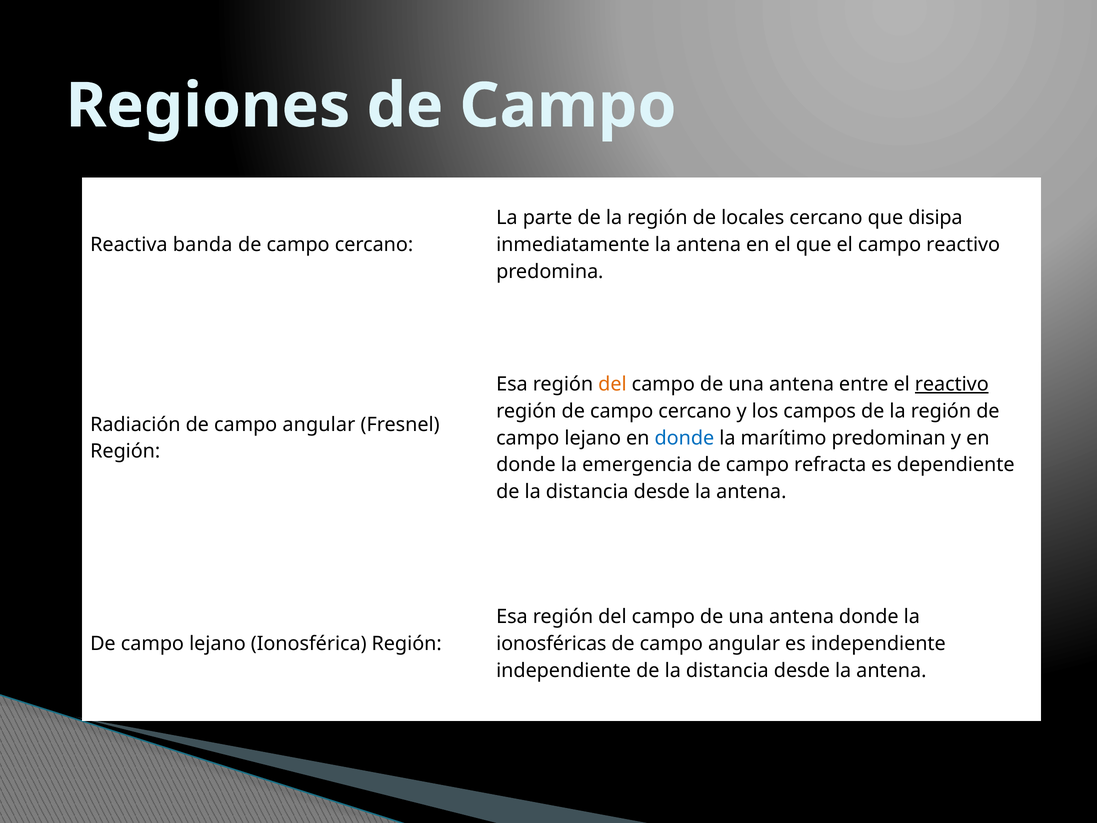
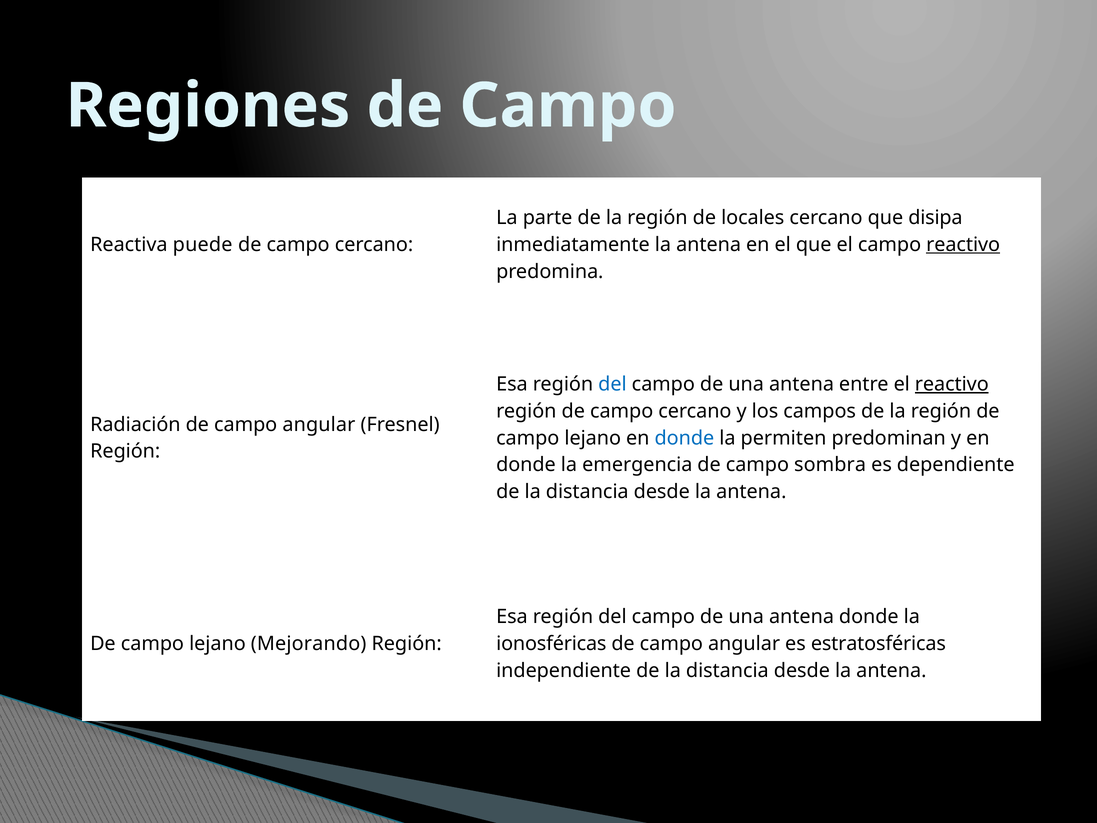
banda: banda -> puede (203, 245)
reactivo underline: none -> present (963, 245)
del colour: orange -> blue (612, 384)
marítimo: marítimo -> permiten (784, 438)
refracta: refracta -> sombra (830, 465)
Ionosférica: Ionosférica -> Mejorando (309, 643)
es independiente: independiente -> estratosféricas (878, 643)
